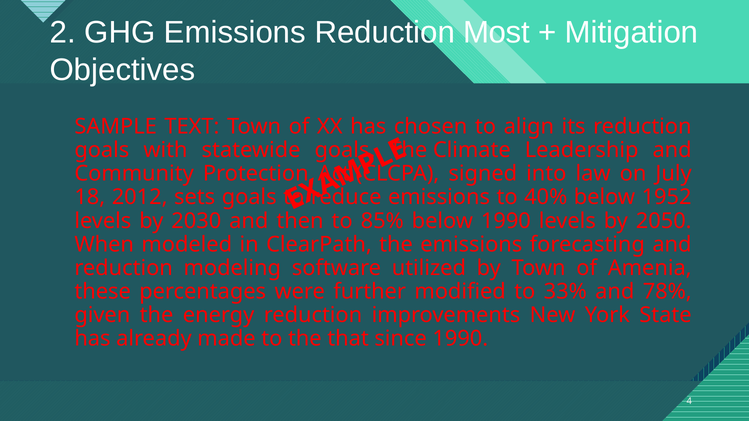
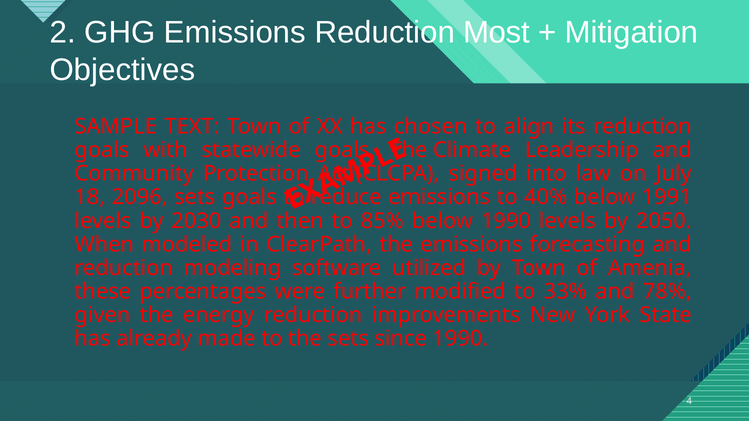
2012: 2012 -> 2096 (140, 197)
1952: 1952 -> 1991 (667, 197)
the that: that -> sets (348, 339)
